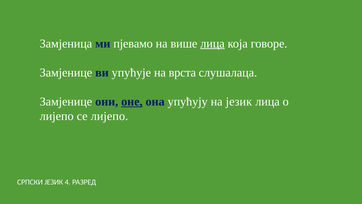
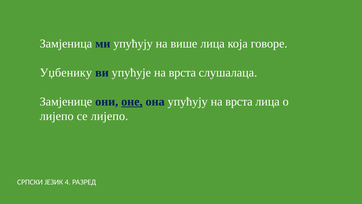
ми пјевамо: пјевамо -> упућују (133, 43)
лица underline: present -> none (213, 43)
Замјенице: Замјенице -> Уџбенику (66, 72)
упућују на језик: језик -> врста (239, 101)
